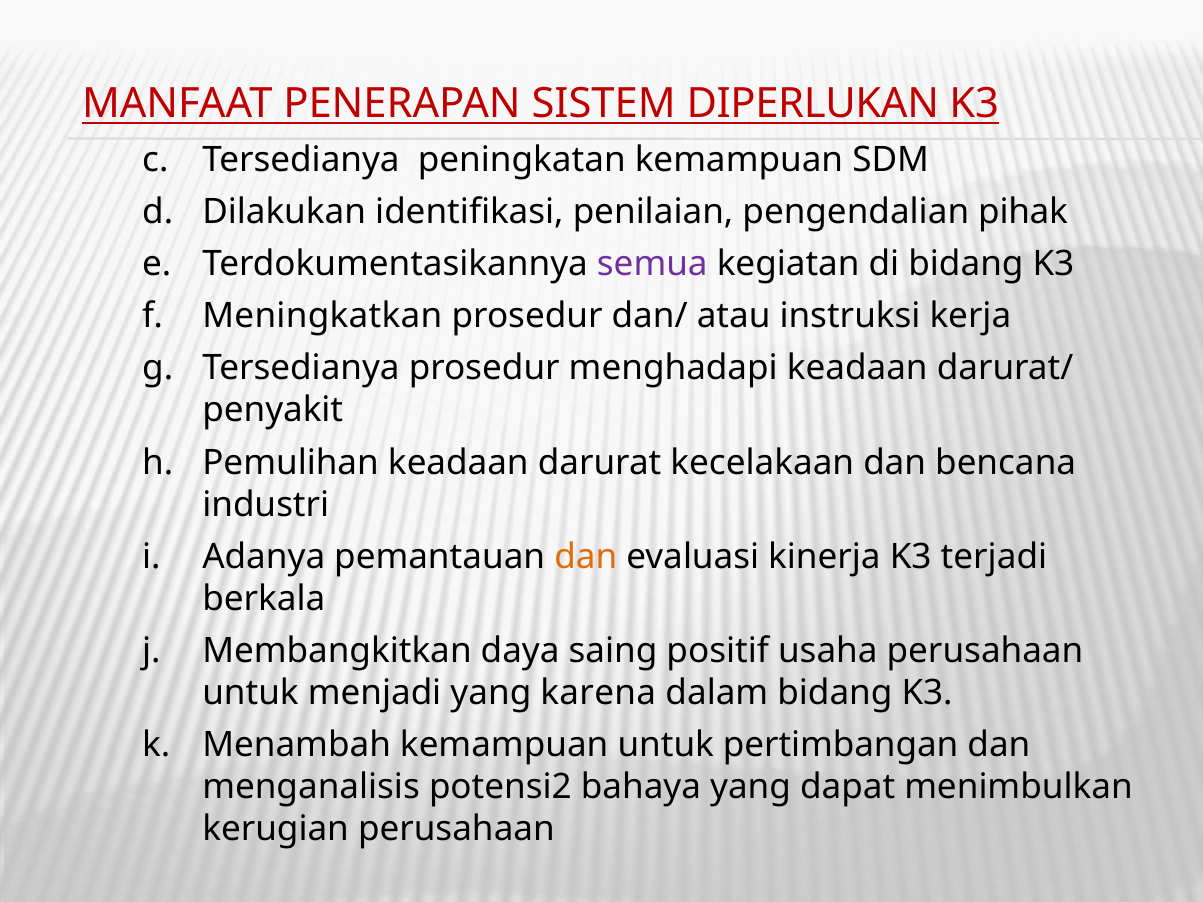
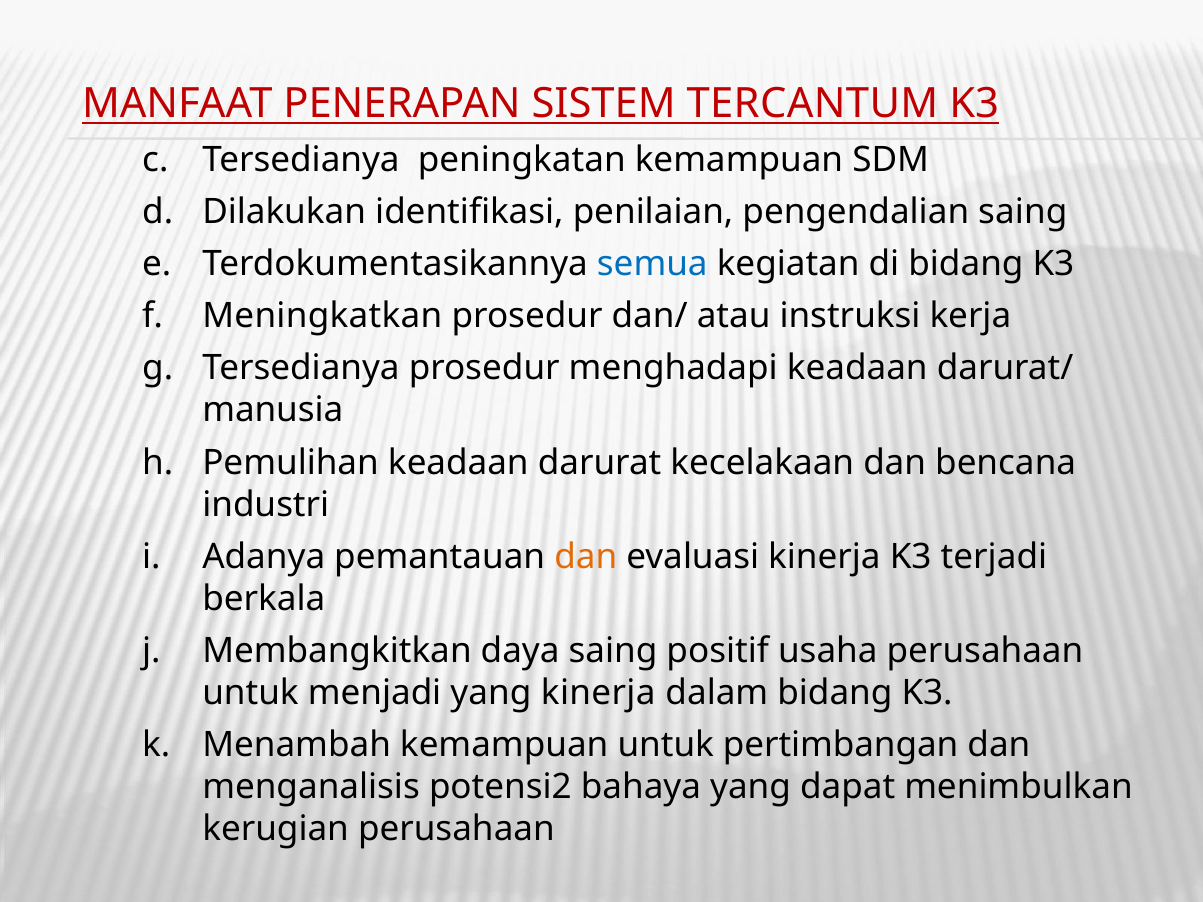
DIPERLUKAN: DIPERLUKAN -> TERCANTUM (812, 104)
pengendalian pihak: pihak -> saing (1023, 212)
semua colour: purple -> blue (652, 264)
penyakit: penyakit -> manusia (273, 410)
yang karena: karena -> kinerja (598, 693)
